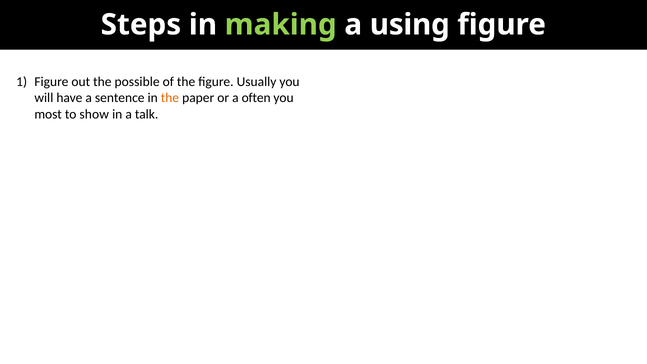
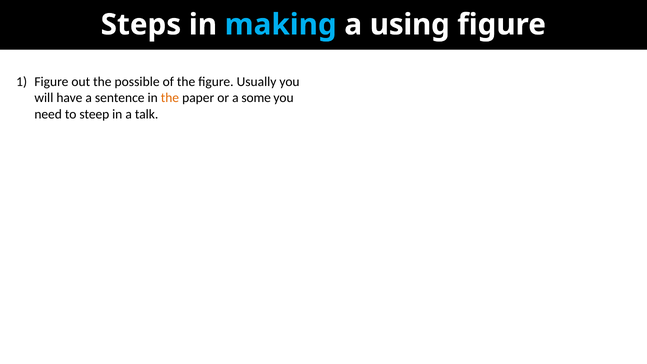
making colour: light green -> light blue (281, 25)
often: often -> some (256, 98)
most: most -> need (48, 114)
show: show -> steep (94, 114)
